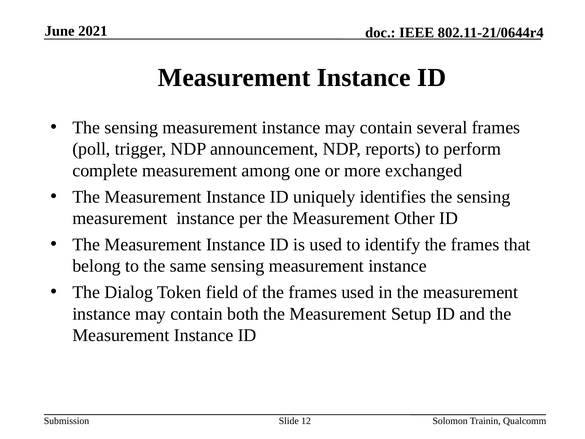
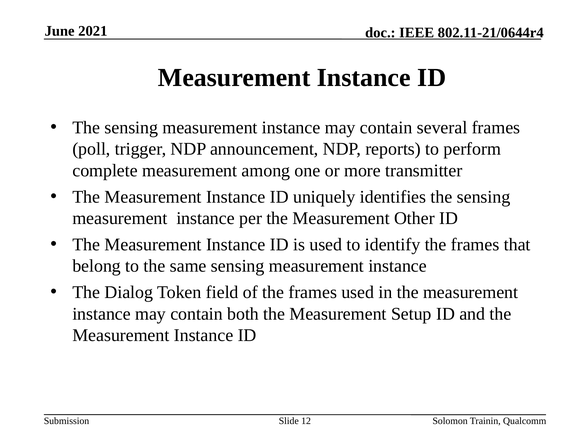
exchanged: exchanged -> transmitter (424, 170)
